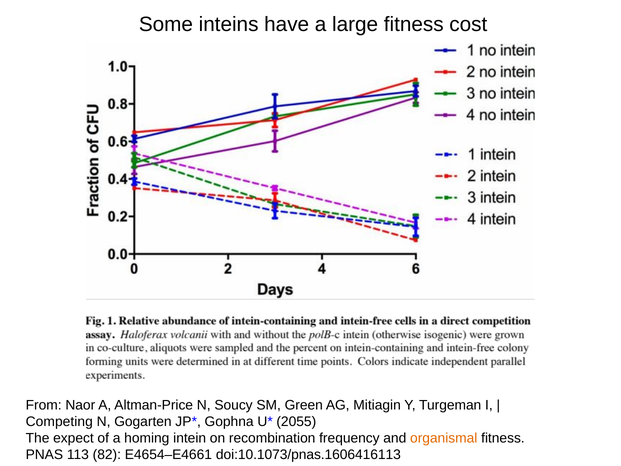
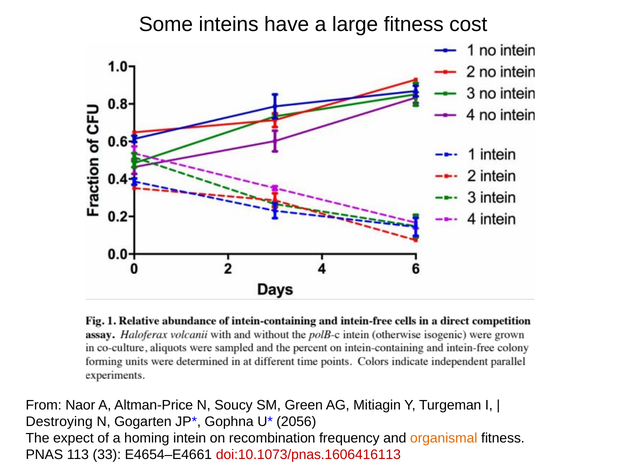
Competing: Competing -> Destroying (59, 421)
2055: 2055 -> 2056 (296, 421)
82: 82 -> 33 (107, 455)
doi:10.1073/pnas.1606416113 colour: black -> red (308, 455)
